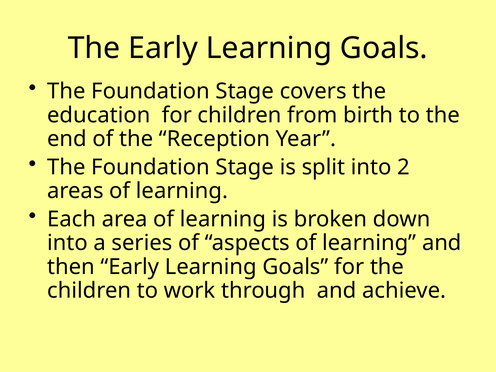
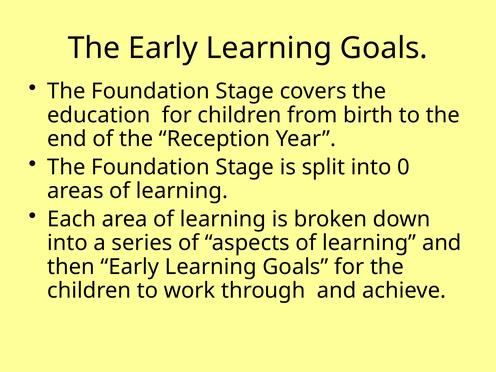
2: 2 -> 0 (404, 167)
